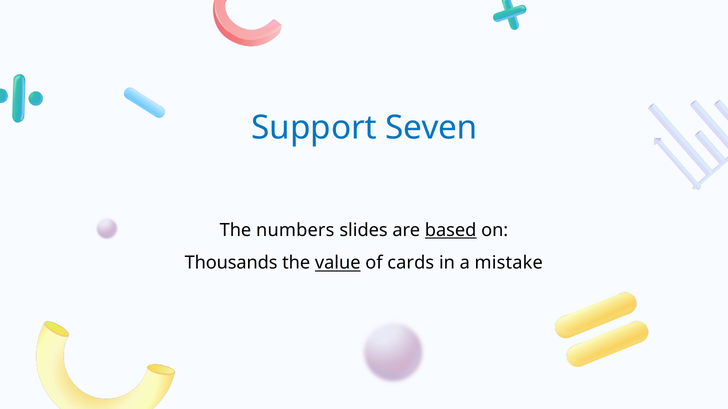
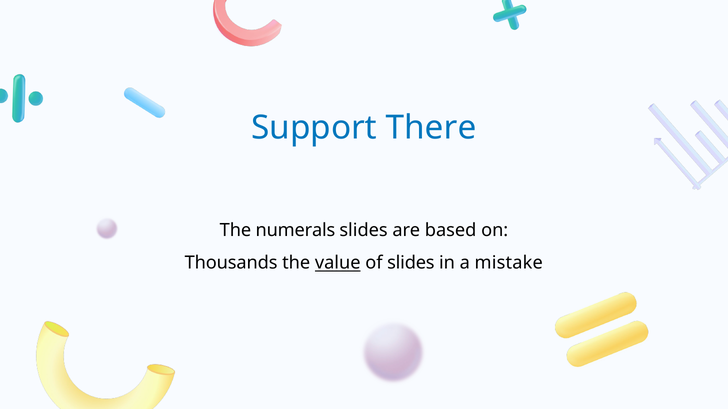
Seven: Seven -> There (431, 128)
numbers: numbers -> numerals (295, 231)
based underline: present -> none (451, 231)
of cards: cards -> slides (411, 263)
